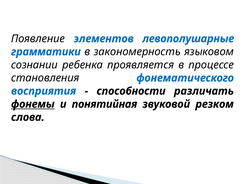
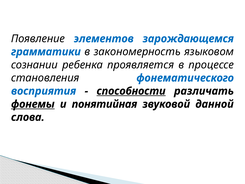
левополушарные: левополушарные -> зарождающемся (188, 39)
способности underline: none -> present (131, 91)
резком: резком -> данной (215, 104)
